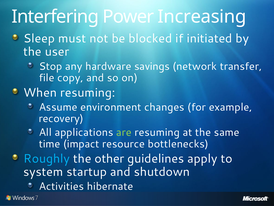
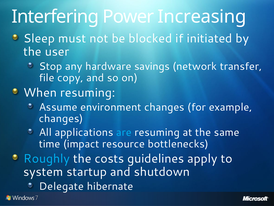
recovery: recovery -> changes (61, 118)
are colour: light green -> light blue (124, 132)
other: other -> costs (109, 158)
Activities: Activities -> Delegate (61, 186)
